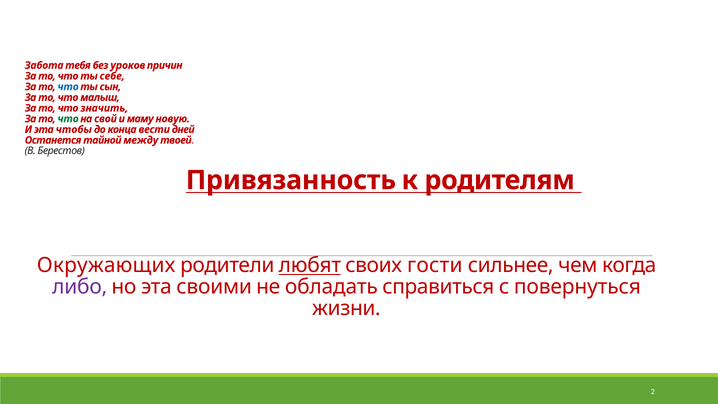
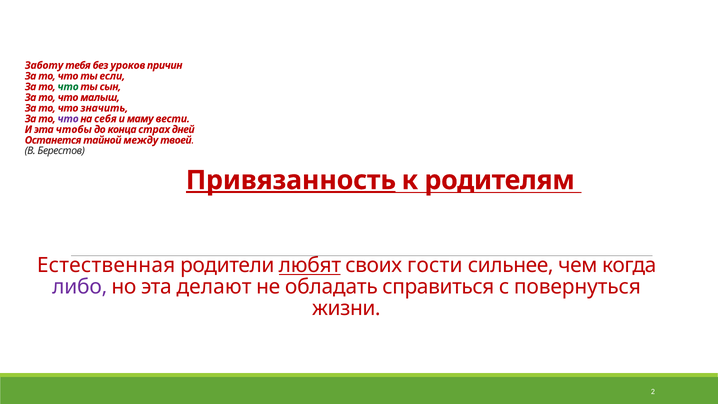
Забота: Забота -> Заботу (44, 65)
себе: себе -> если (112, 76)
что colour: blue -> green (68, 87)
что colour: green -> purple (68, 119)
свой: свой -> себя (105, 119)
новую: новую -> вести (173, 119)
вести: вести -> страх (154, 129)
Привязанность underline: none -> present (291, 180)
Окружающих: Окружающих -> Естественная (106, 265)
своими: своими -> делают (214, 287)
